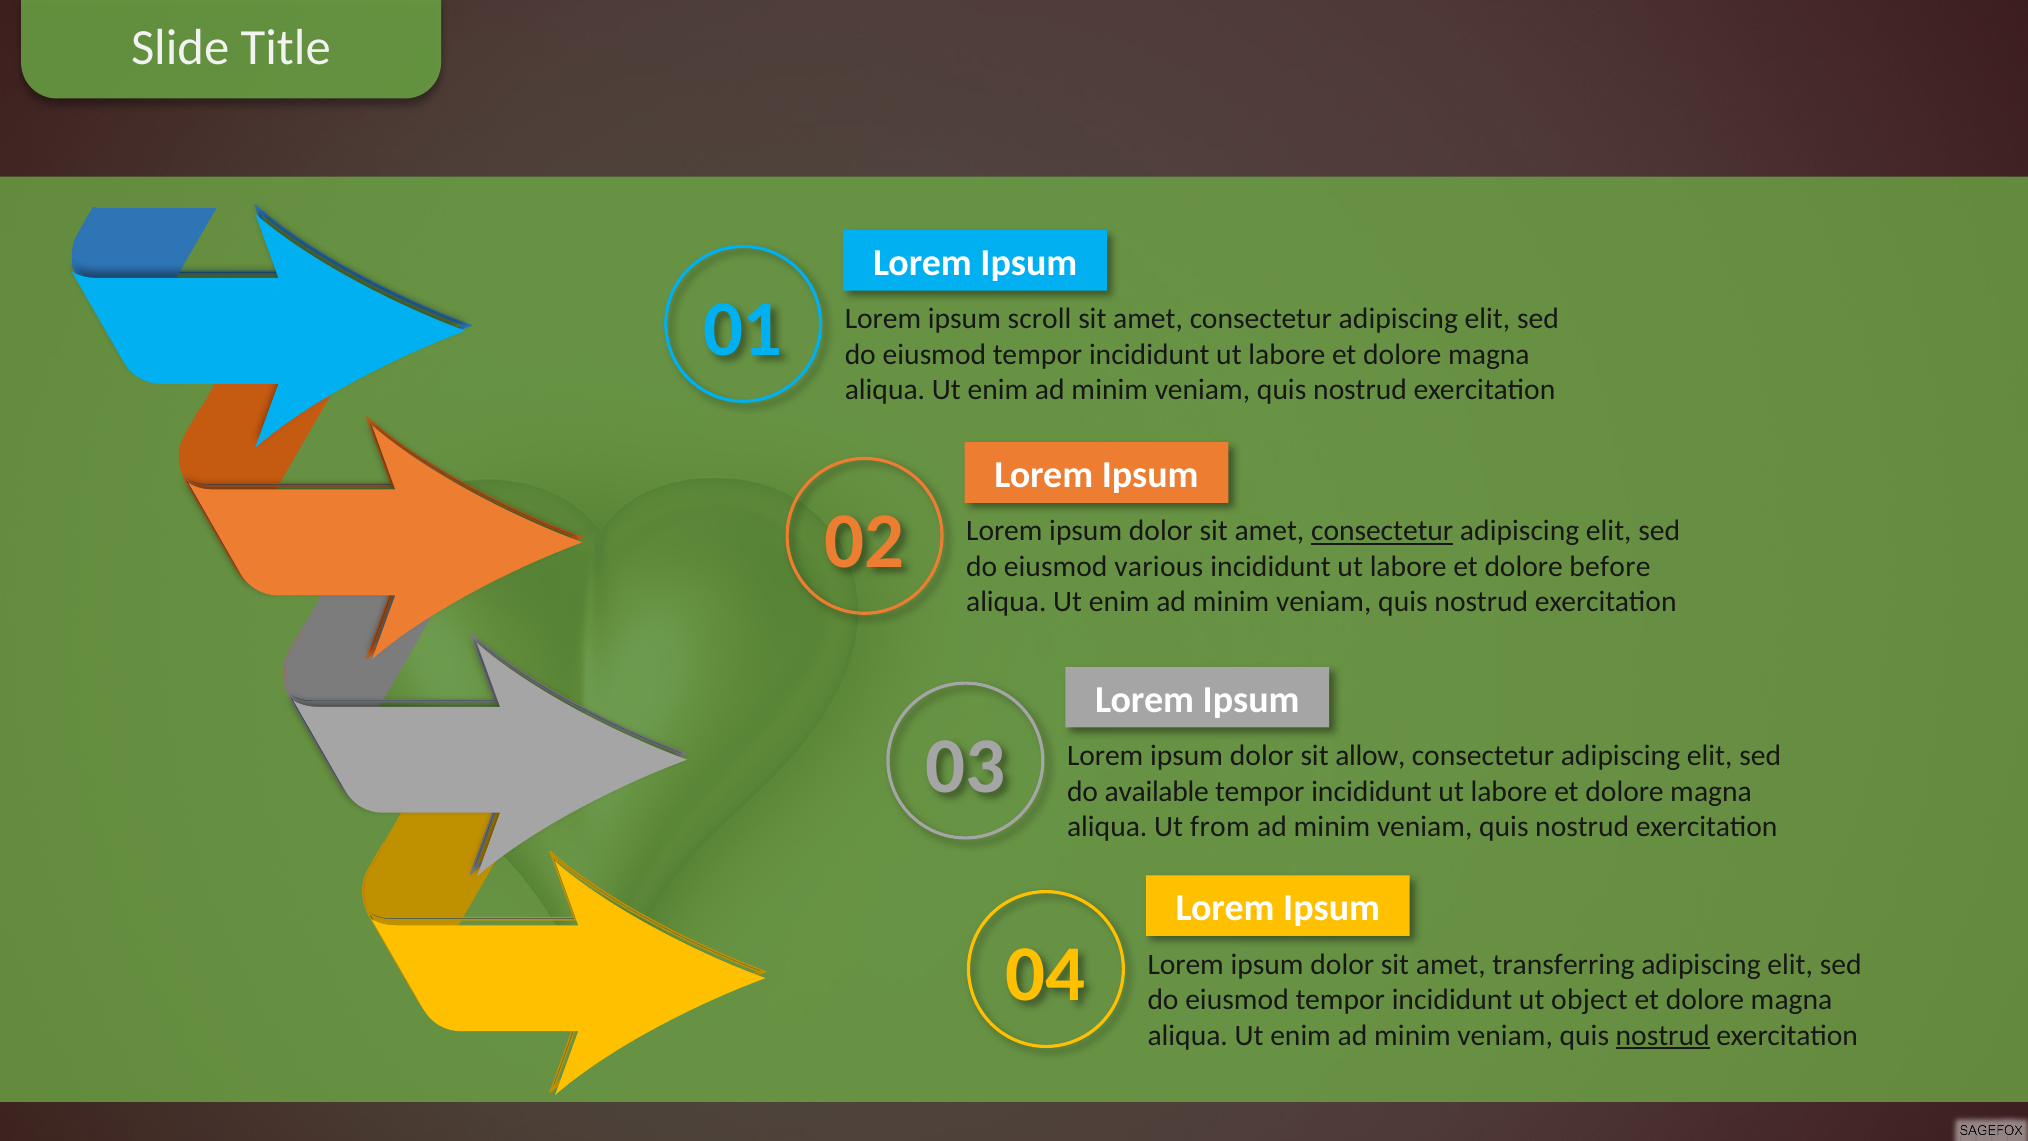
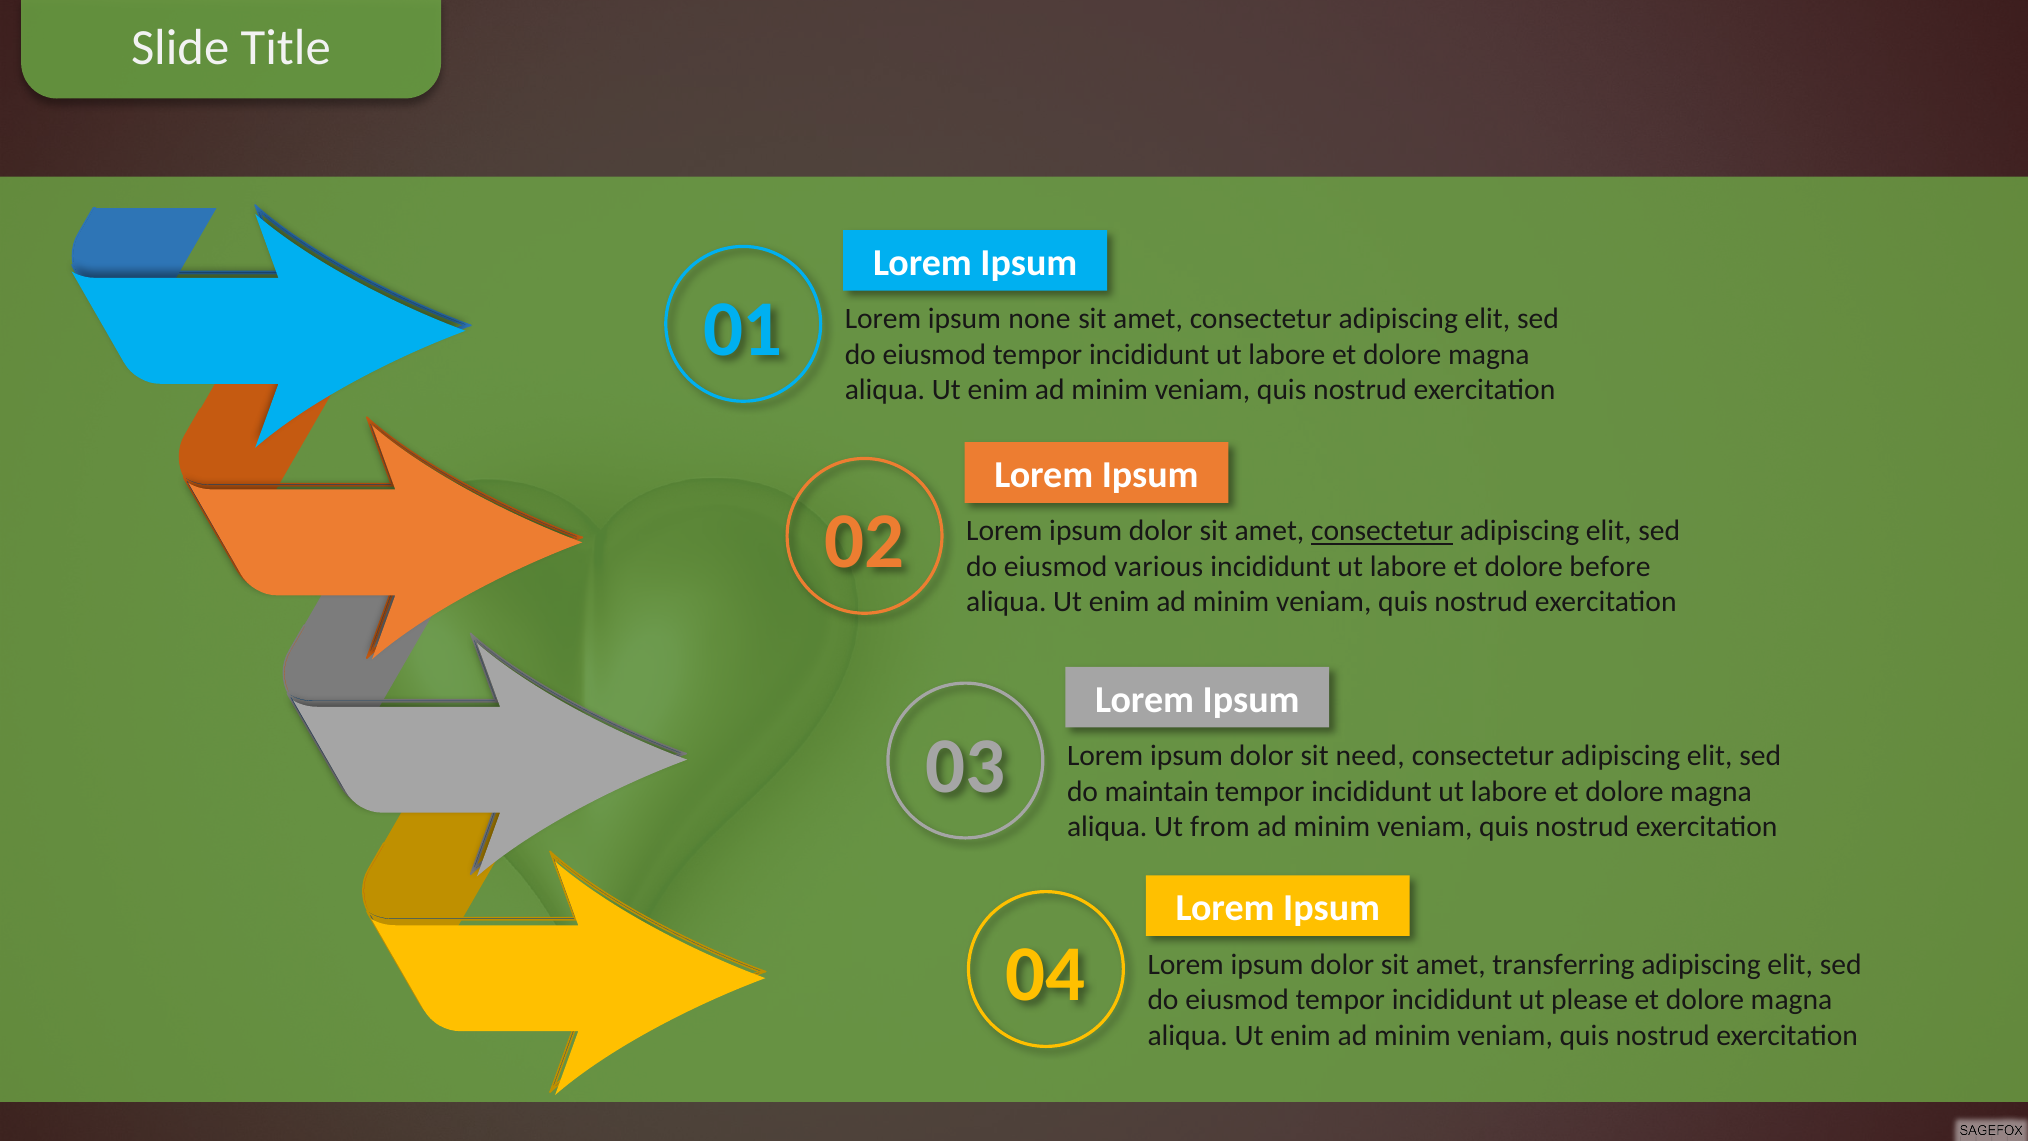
scroll: scroll -> none (1039, 319)
allow: allow -> need (1370, 756)
available: available -> maintain (1157, 791)
object: object -> please (1590, 1000)
nostrud underline: present -> none (1663, 1035)
